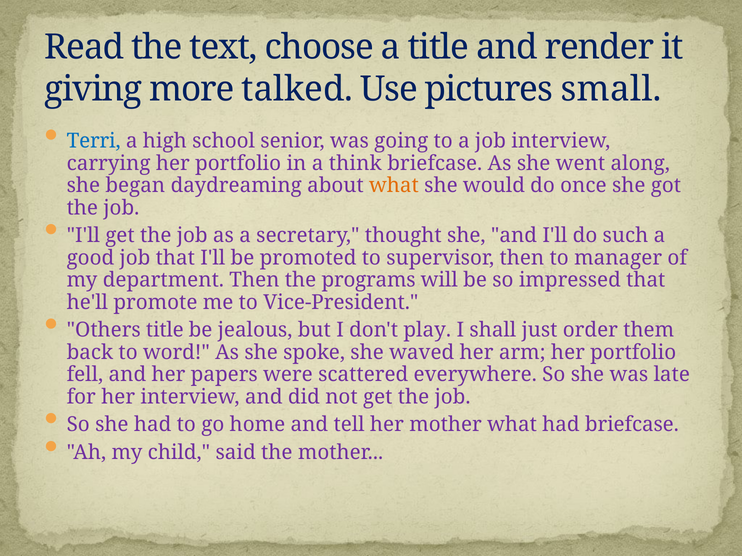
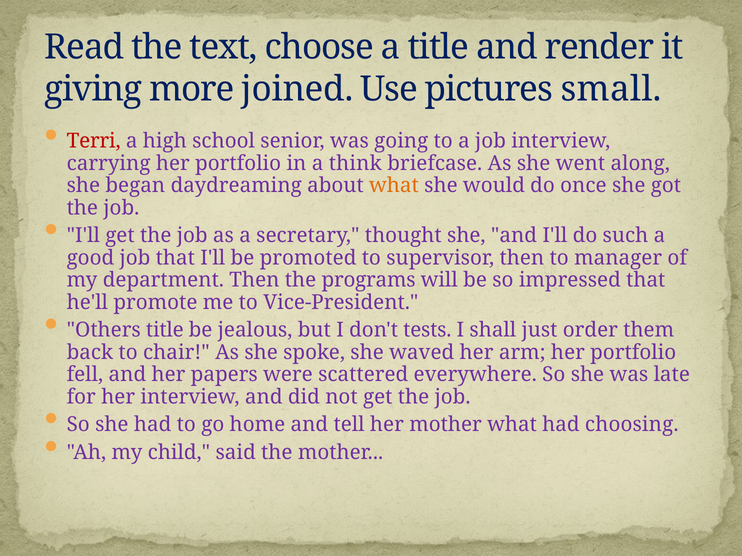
talked: talked -> joined (297, 89)
Terri colour: blue -> red (94, 141)
play: play -> tests (427, 330)
word: word -> chair (176, 353)
had briefcase: briefcase -> choosing (632, 425)
